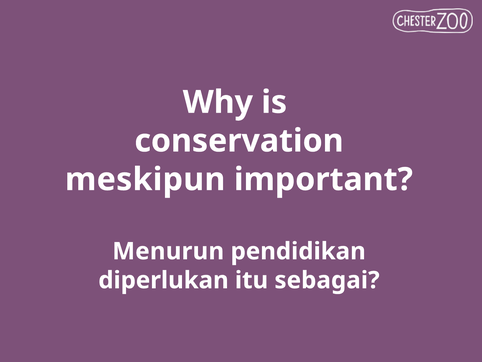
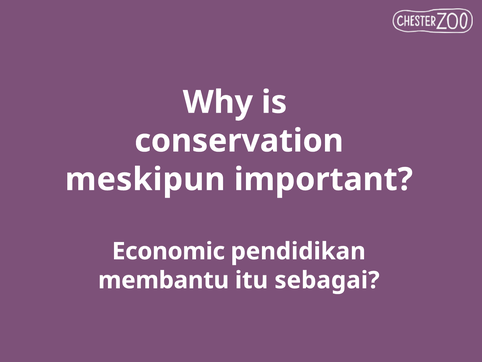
Menurun: Menurun -> Economic (168, 251)
diperlukan: diperlukan -> membantu (164, 280)
